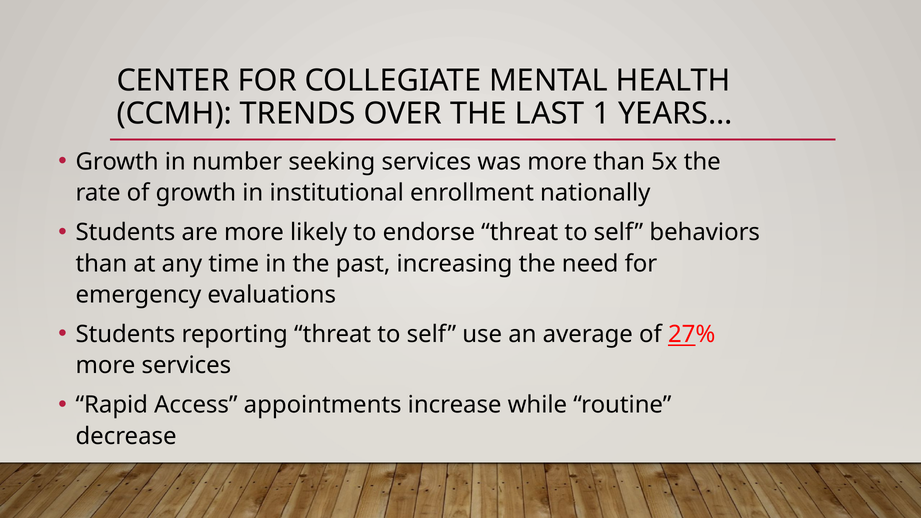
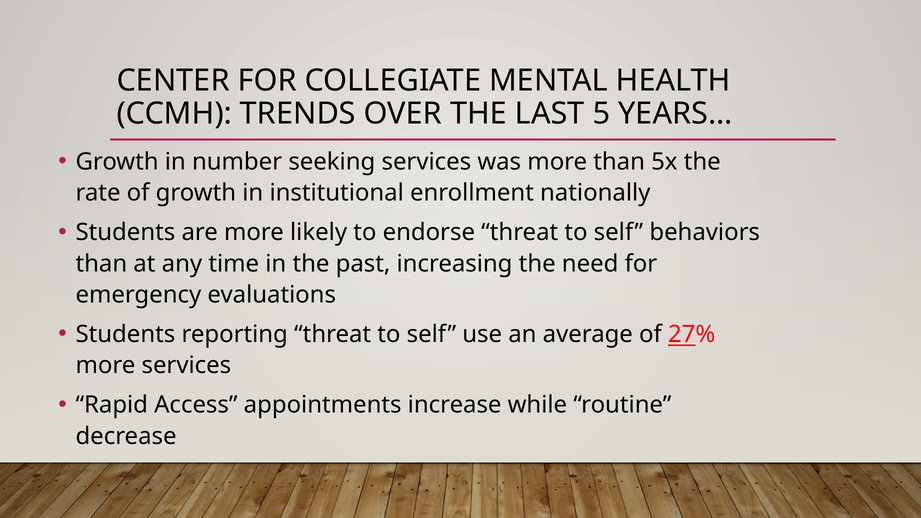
1: 1 -> 5 (601, 114)
